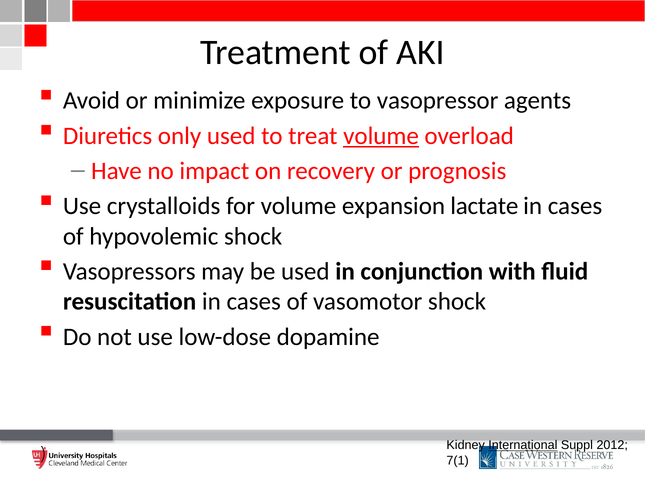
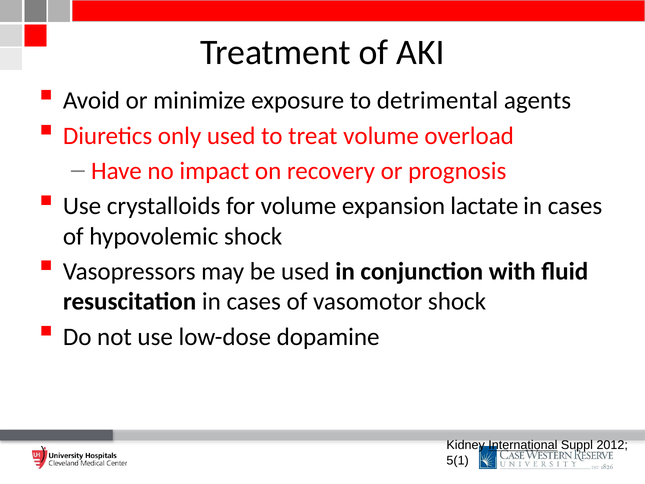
vasopressor: vasopressor -> detrimental (437, 101)
volume underline: present -> none (381, 136)
7(1: 7(1 -> 5(1 (458, 460)
